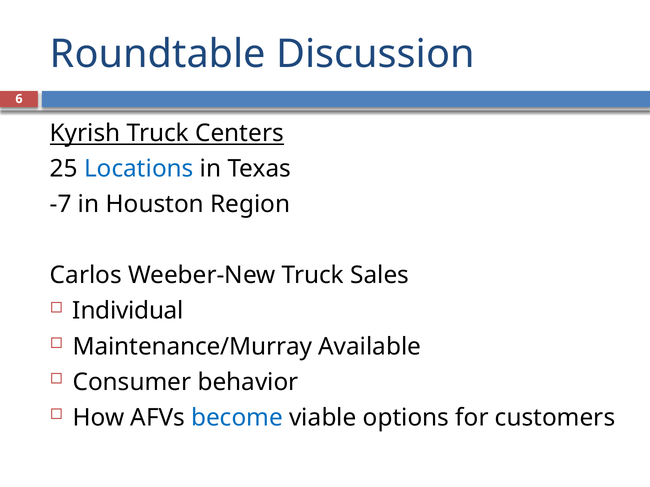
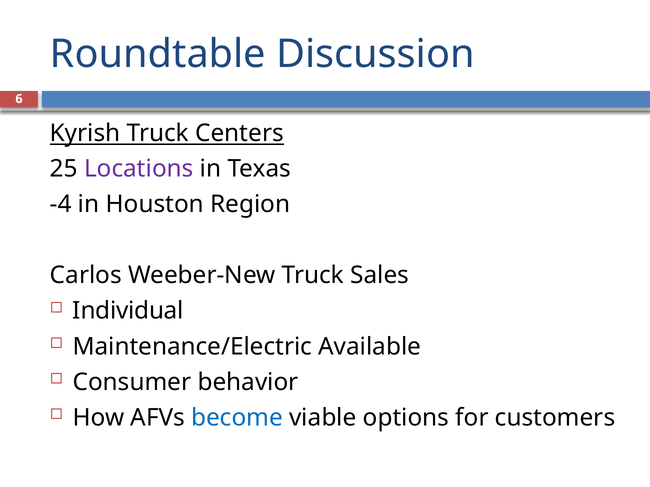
Locations colour: blue -> purple (139, 169)
-7: -7 -> -4 (61, 204)
Maintenance/Murray: Maintenance/Murray -> Maintenance/Electric (192, 347)
